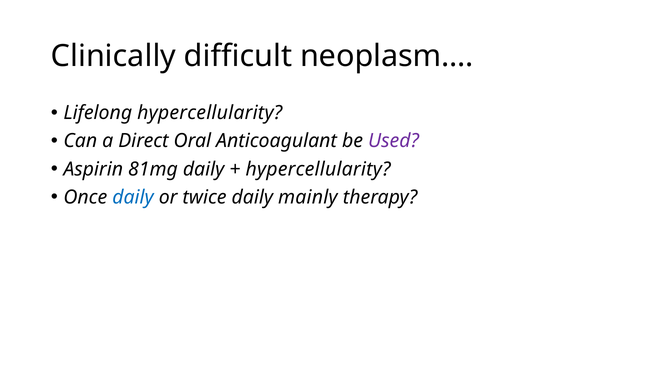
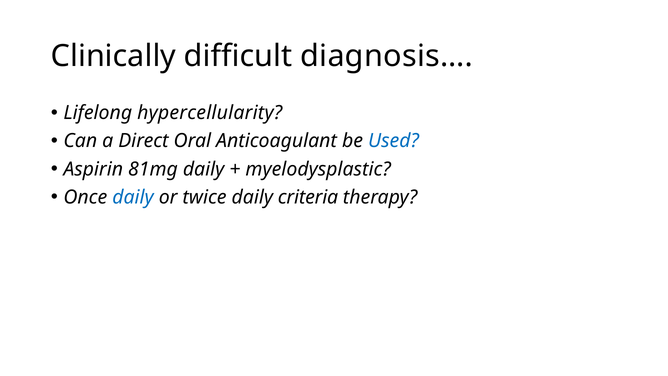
neoplasm…: neoplasm… -> diagnosis… (387, 56)
Used colour: purple -> blue (393, 141)
hypercellularity: hypercellularity -> myelodysplastic (318, 169)
mainly: mainly -> criteria (308, 197)
